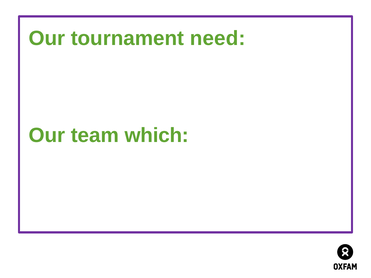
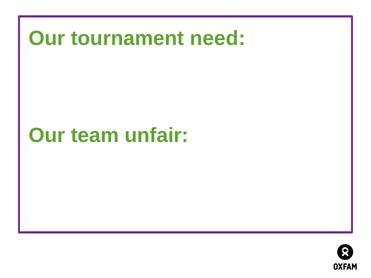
which: which -> unfair (157, 136)
